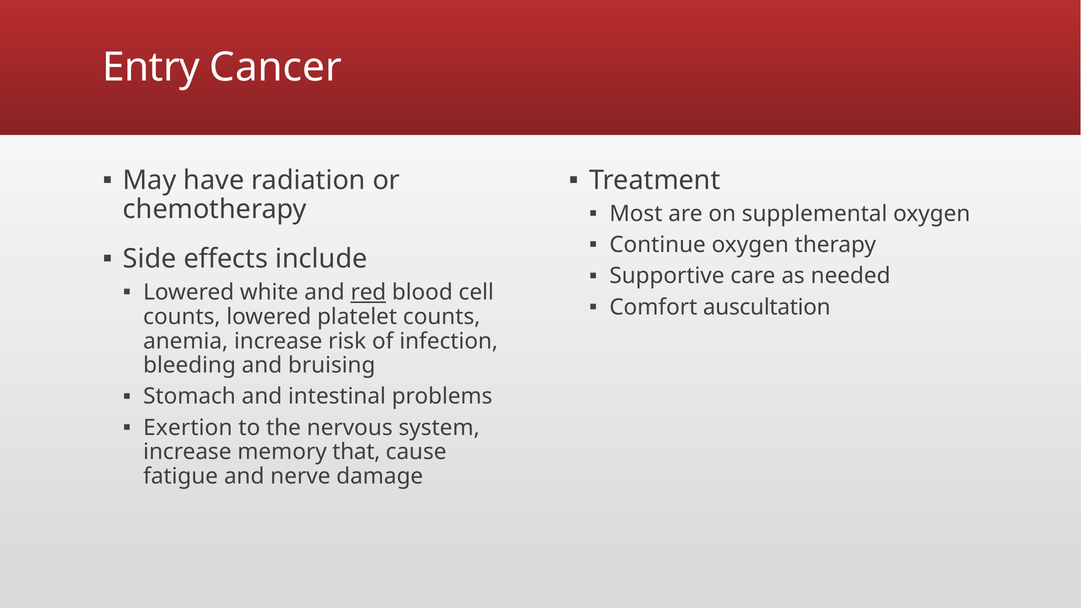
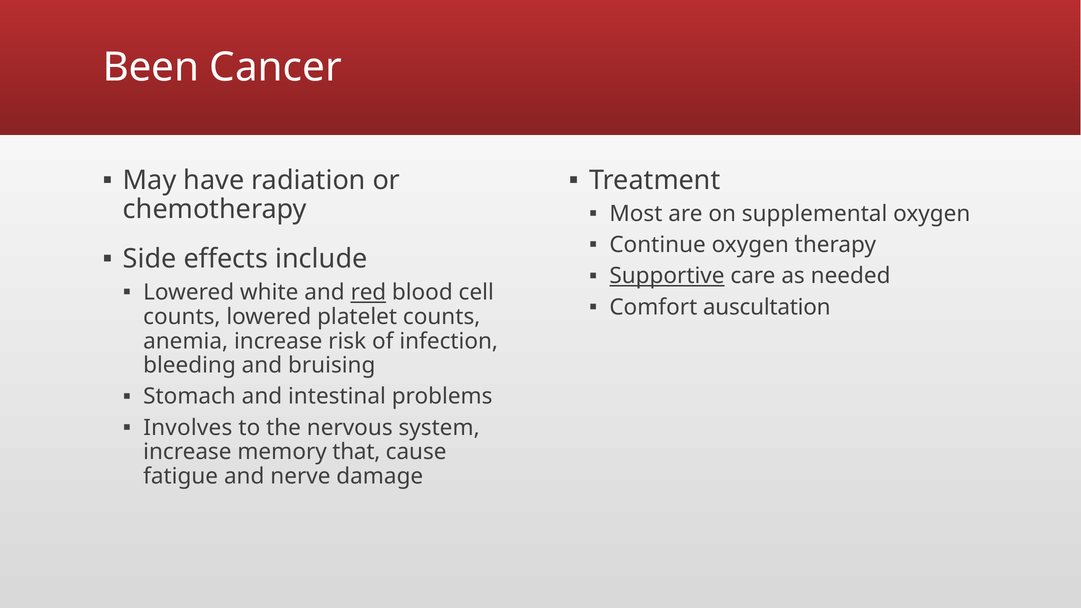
Entry: Entry -> Been (151, 67)
Supportive underline: none -> present (667, 276)
Exertion: Exertion -> Involves (188, 428)
